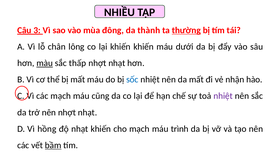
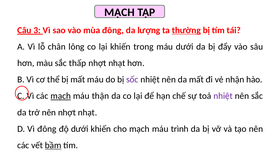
NHIỀU: NHIỀU -> MẠCH (119, 12)
thành: thành -> lượng (149, 30)
khiến khiến: khiến -> trong (144, 47)
màu underline: present -> none (45, 63)
sốc colour: blue -> purple (132, 79)
mạch underline: none -> present (61, 96)
cũng: cũng -> thận (100, 96)
Vì hồng: hồng -> đông (47, 128)
độ nhạt: nhạt -> dưới (80, 128)
